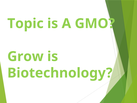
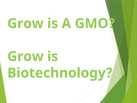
Topic: Topic -> Grow (25, 23)
